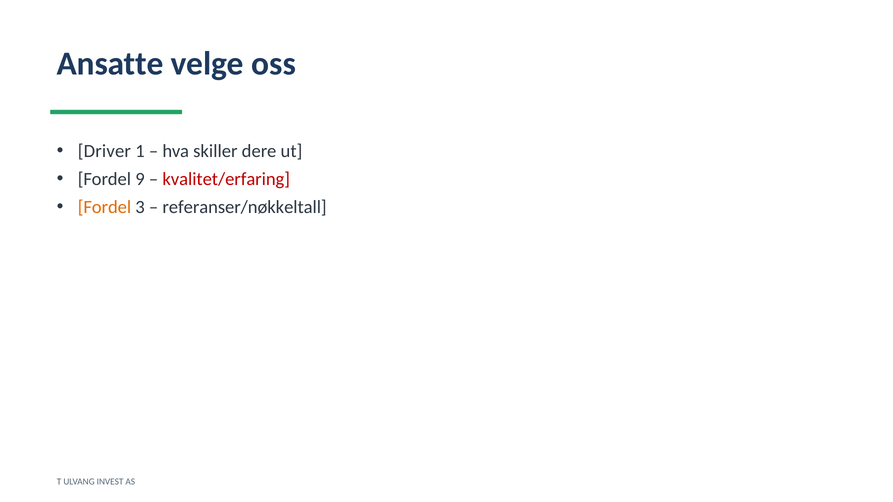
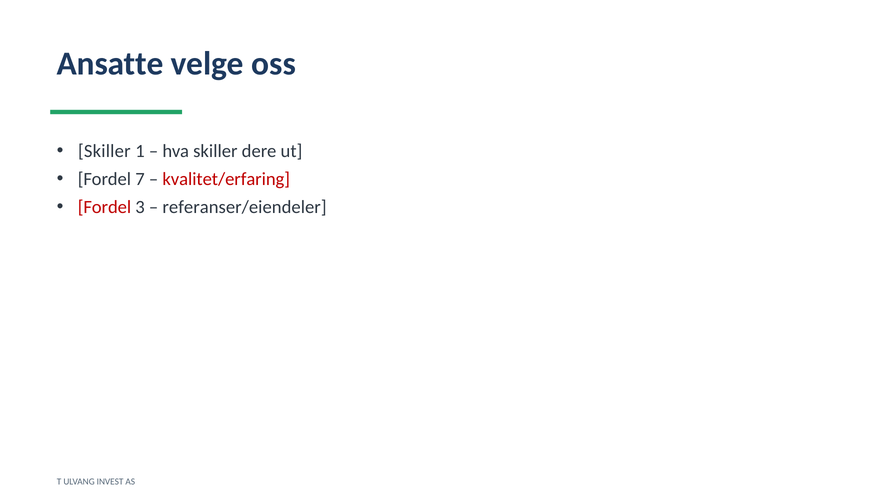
Driver: Driver -> Skiller (104, 151)
9: 9 -> 7 (140, 179)
Fordel colour: orange -> red (104, 207)
referanser/nøkkeltall: referanser/nøkkeltall -> referanser/eiendeler (245, 207)
